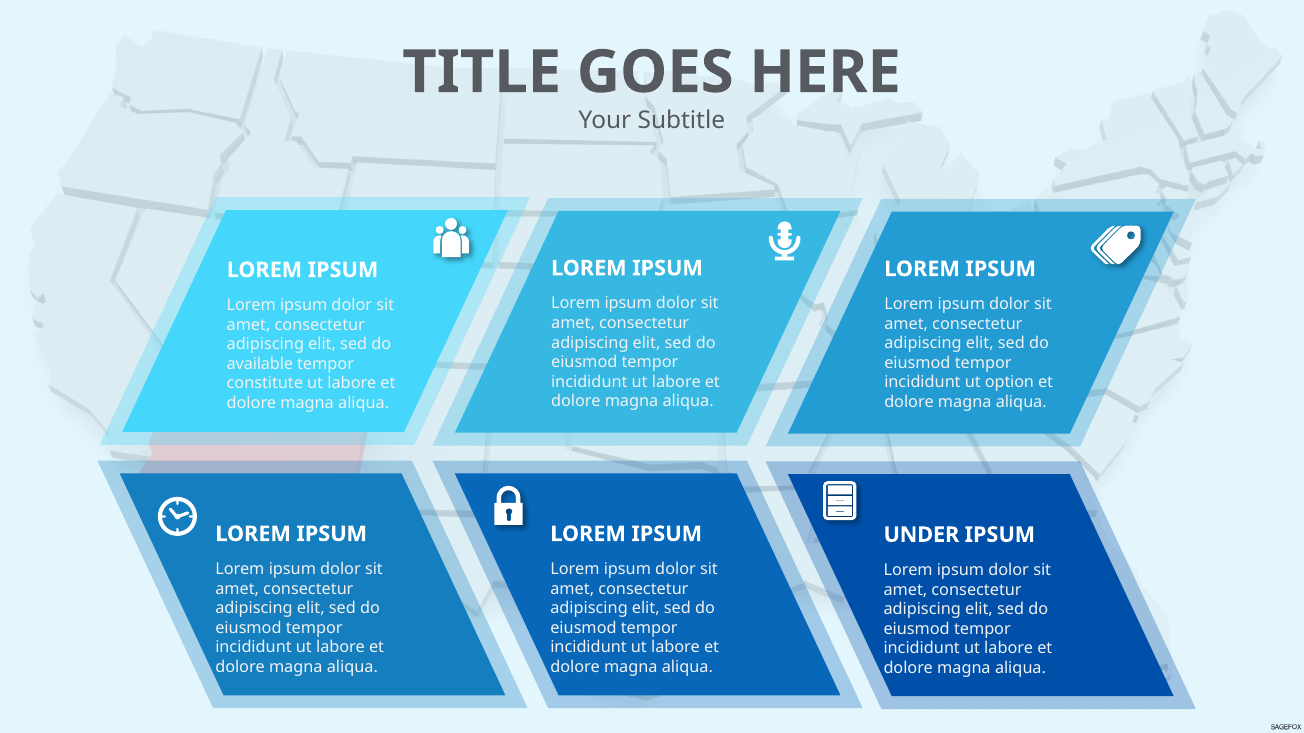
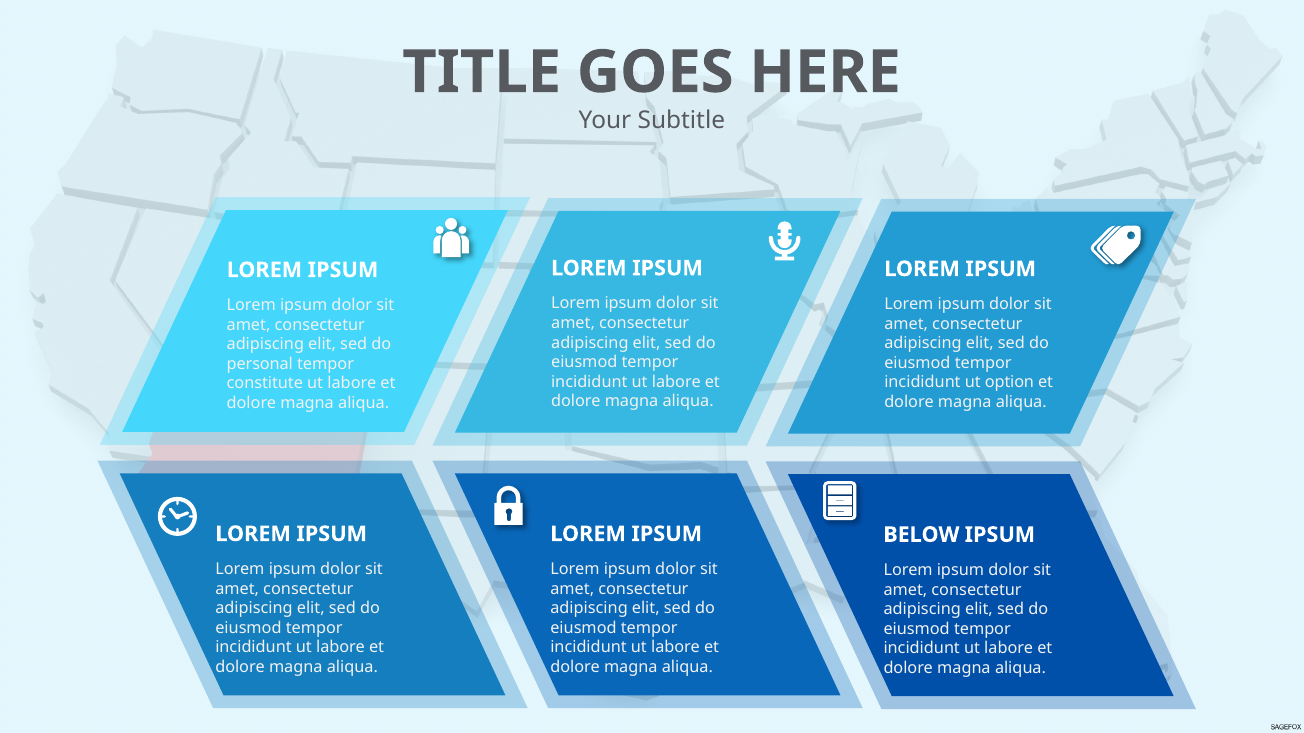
available: available -> personal (260, 364)
UNDER: UNDER -> BELOW (921, 535)
